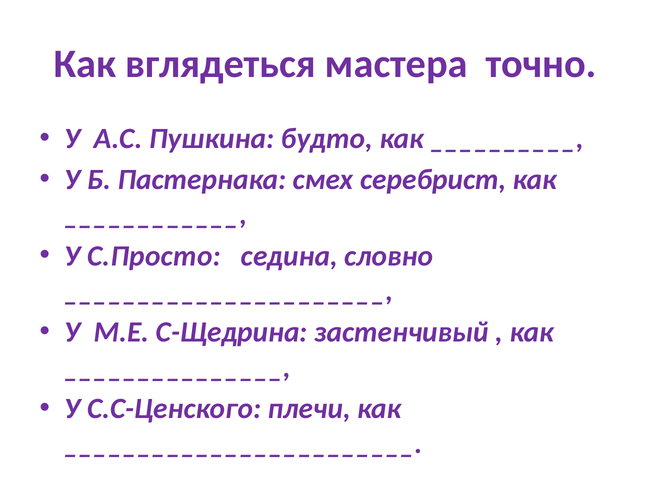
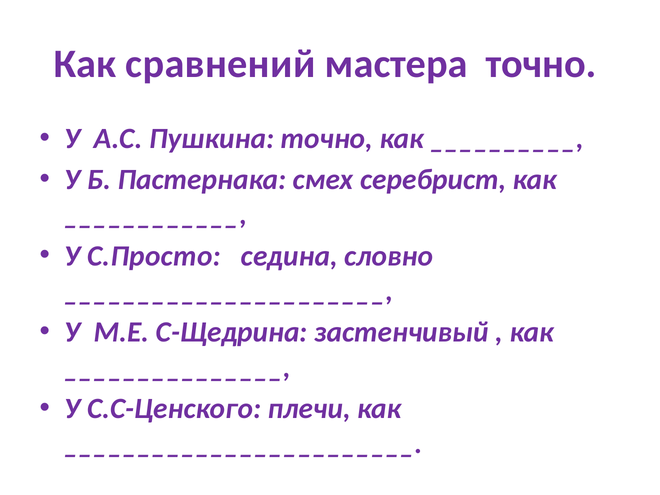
вглядеться: вглядеться -> сравнений (220, 64)
Пушкина будто: будто -> точно (327, 138)
